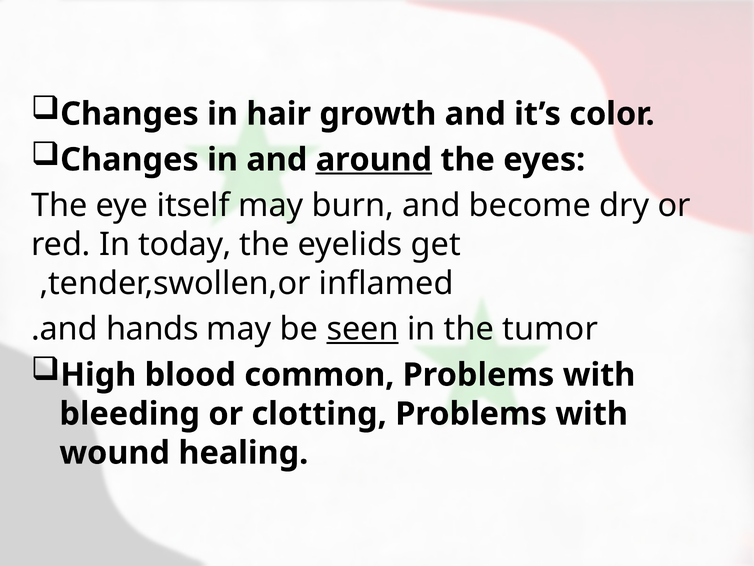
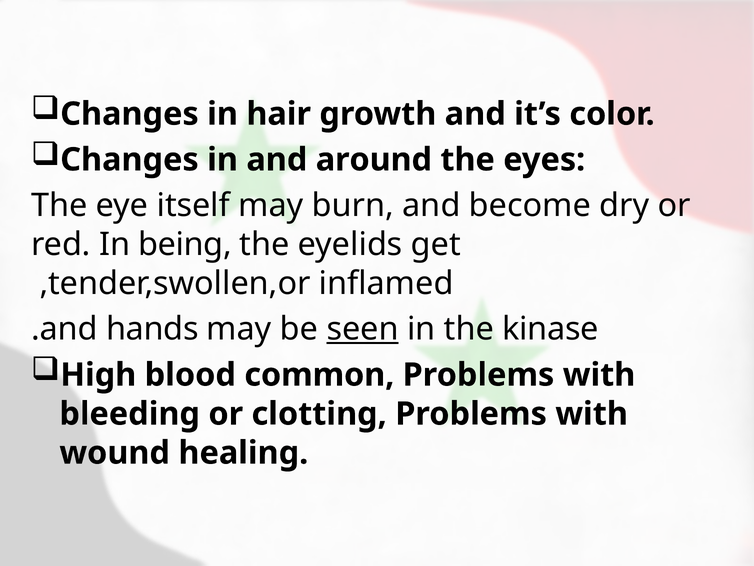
around underline: present -> none (374, 160)
today: today -> being (185, 244)
tumor: tumor -> kinase (550, 329)
